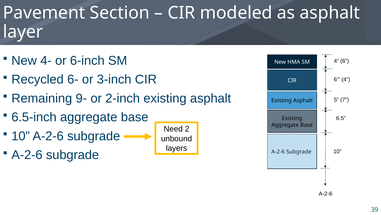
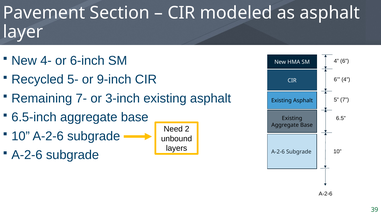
6-: 6- -> 5- (73, 79)
3-inch: 3-inch -> 9-inch (114, 79)
9-: 9- -> 7- (81, 98)
2-inch: 2-inch -> 3-inch (123, 98)
